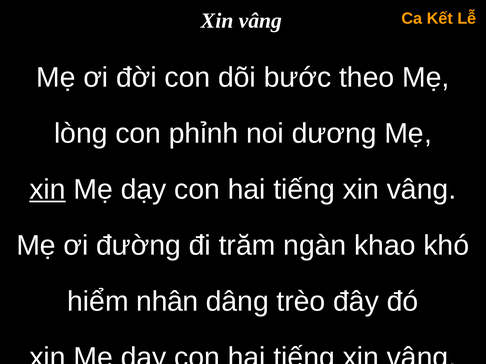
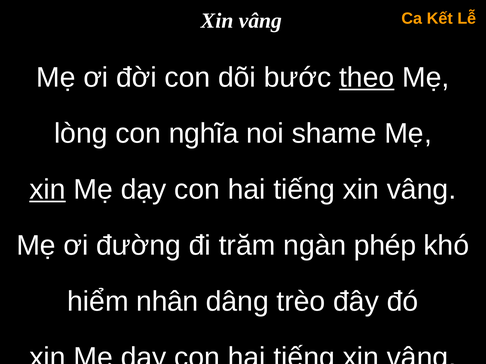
theo underline: none -> present (367, 77)
phỉnh: phỉnh -> nghĩa (204, 134)
dương: dương -> shame (334, 134)
khao: khao -> phép (385, 246)
